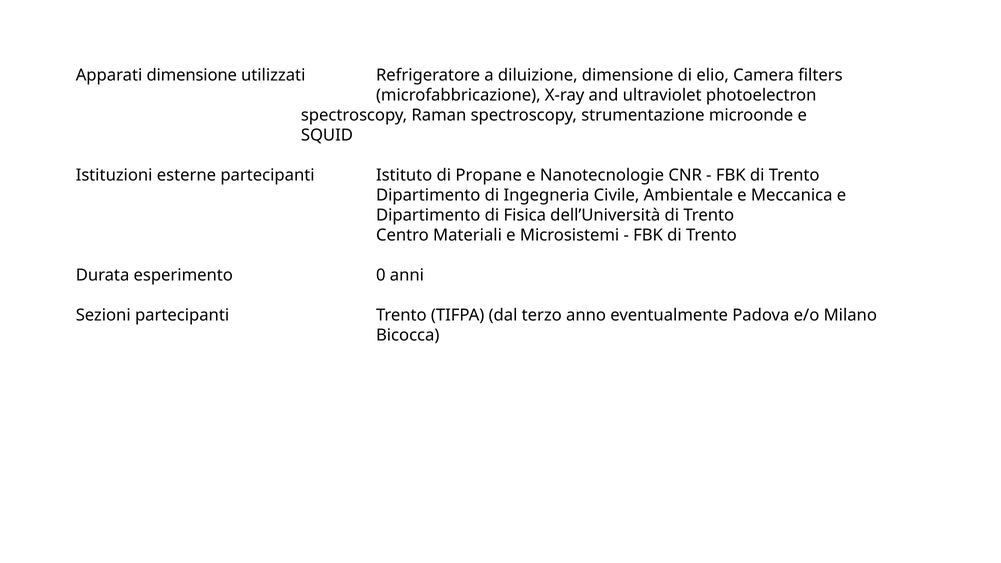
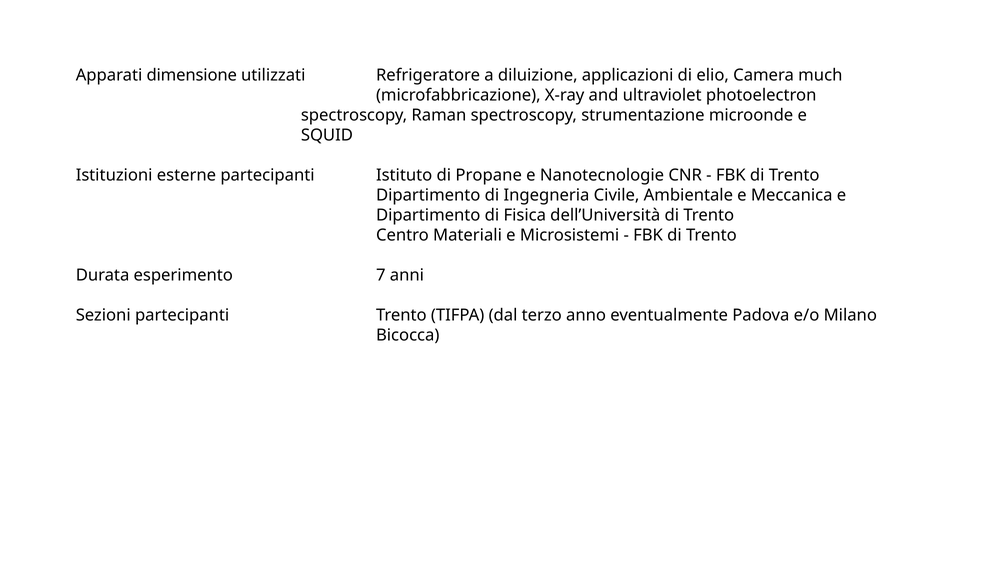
diluizione dimensione: dimensione -> applicazioni (628, 75)
filters: filters -> much (820, 75)
0: 0 -> 7 (381, 275)
